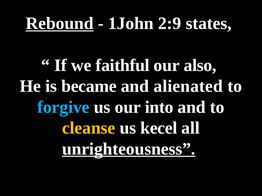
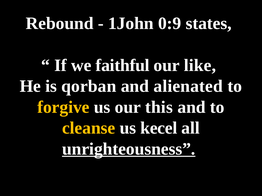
Rebound underline: present -> none (60, 24)
2:9: 2:9 -> 0:9 (170, 24)
also: also -> like (200, 65)
became: became -> qorban (89, 86)
forgive colour: light blue -> yellow (63, 107)
into: into -> this (159, 107)
